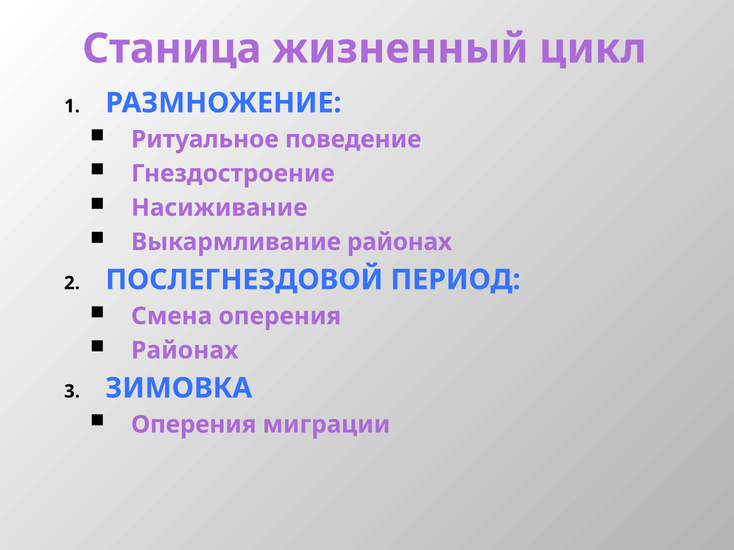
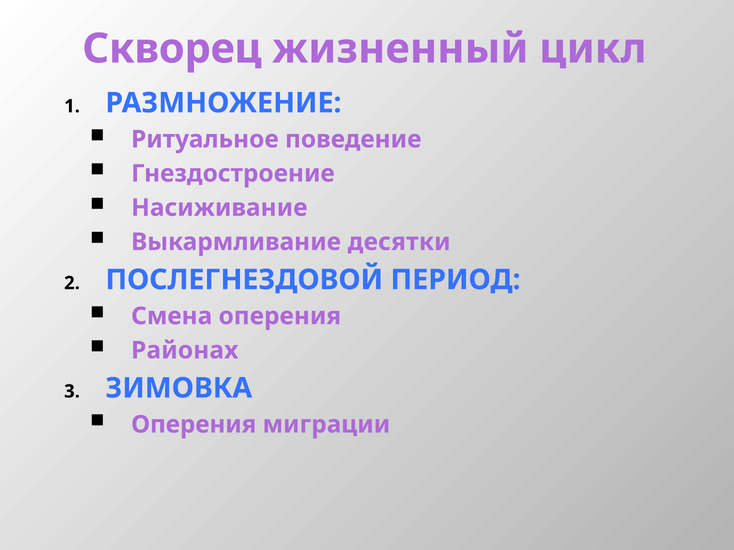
Станица: Станица -> Скворец (172, 49)
Выкармливание районах: районах -> десятки (399, 242)
